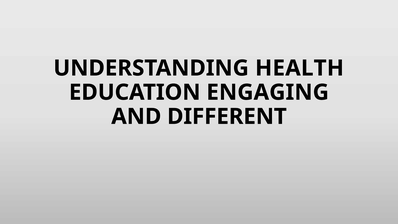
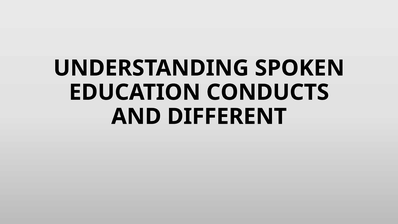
HEALTH: HEALTH -> SPOKEN (300, 68)
ENGAGING: ENGAGING -> CONDUCTS (268, 92)
